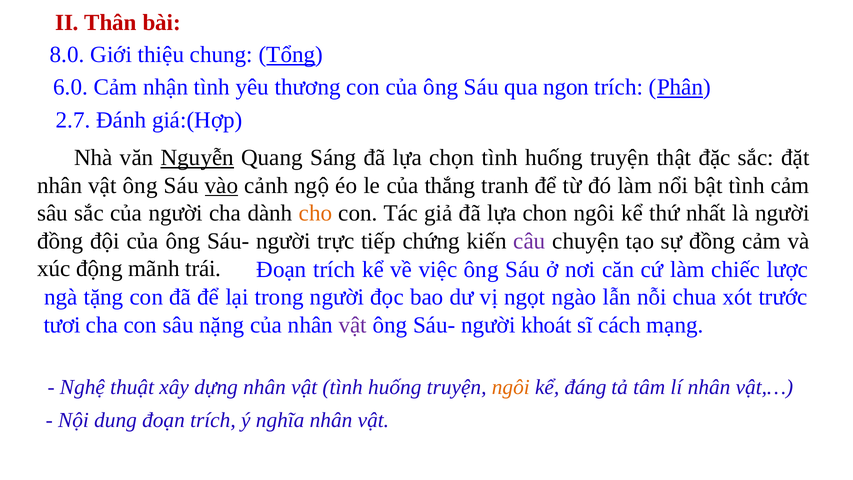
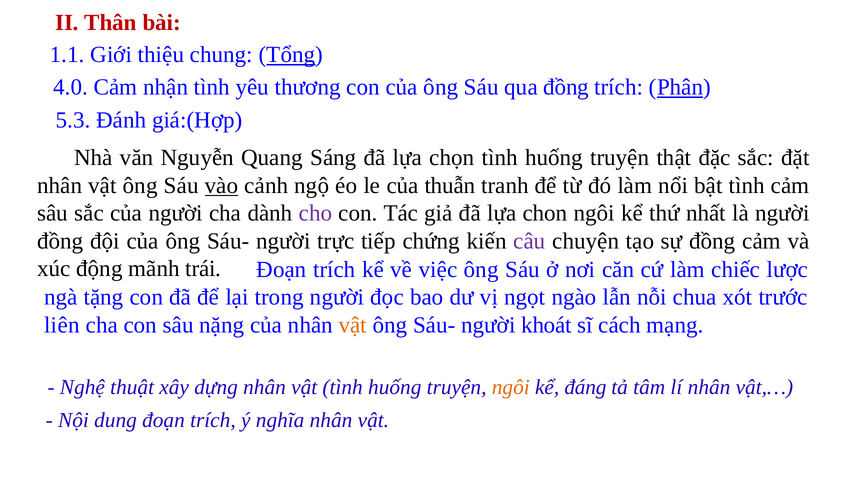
8.0: 8.0 -> 1.1 (67, 55)
6.0: 6.0 -> 4.0 (71, 87)
qua ngon: ngon -> đồng (566, 87)
2.7: 2.7 -> 5.3 (73, 120)
Nguyễn underline: present -> none (197, 158)
thắng: thắng -> thuẫn (450, 185)
cho colour: orange -> purple (315, 213)
tươi: tươi -> liên (62, 325)
vật colour: purple -> orange (353, 325)
